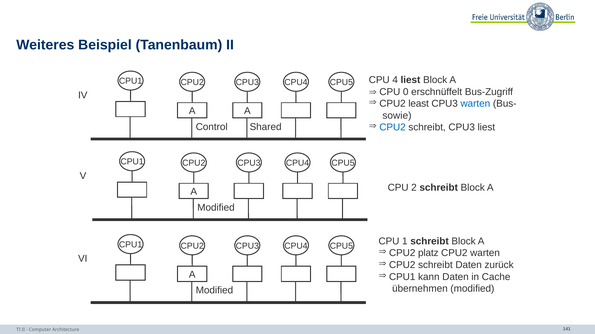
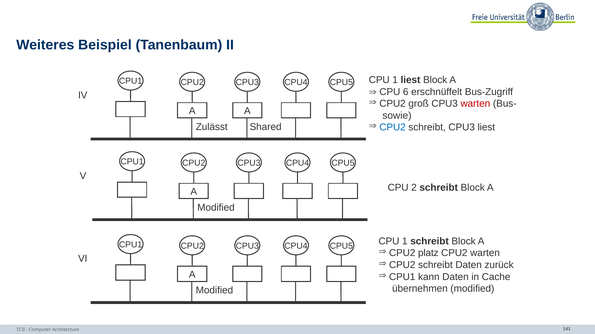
4: 4 -> 1 (395, 80)
0: 0 -> 6 (406, 92)
least: least -> groß (419, 104)
warten colour: blue -> red (475, 104)
Control: Control -> Zulässt (212, 127)
